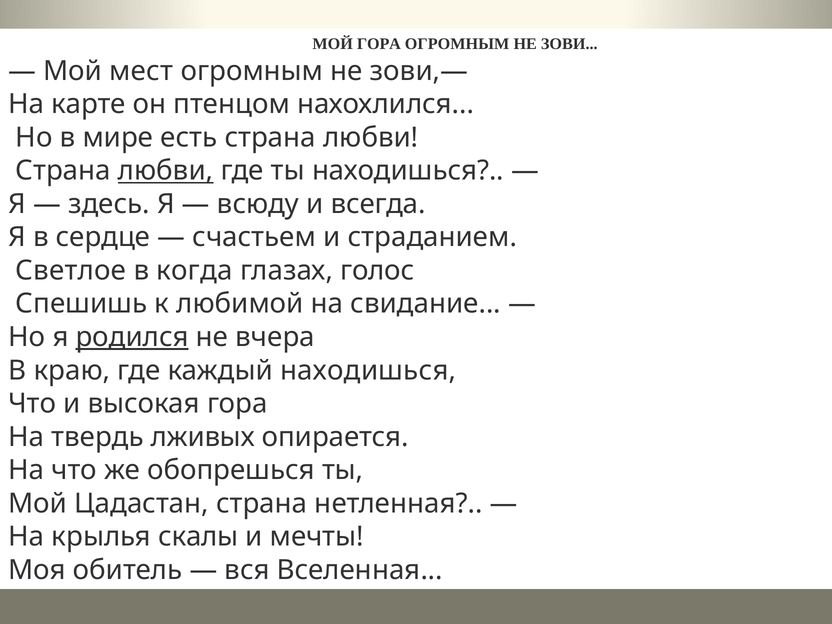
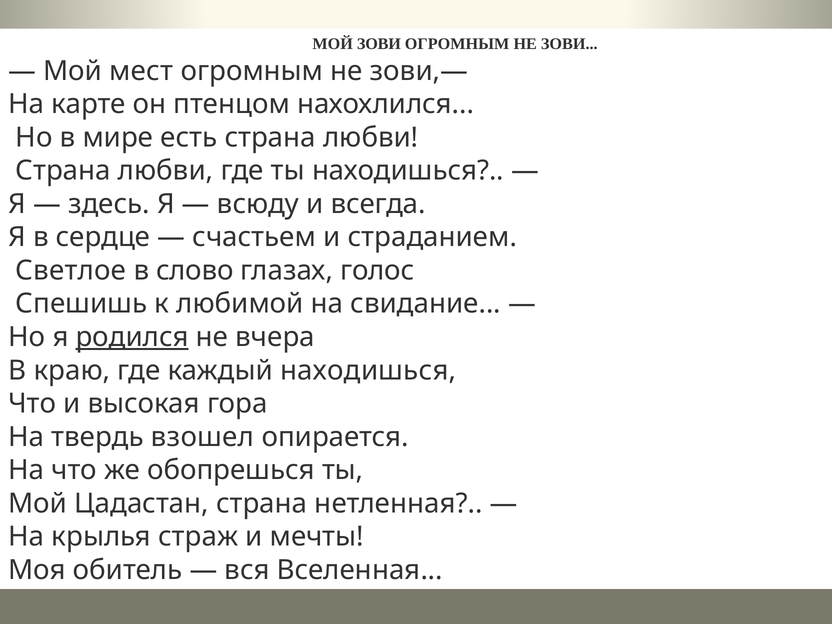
МОЙ ГОРА: ГОРА -> ЗОВИ (379, 44)
любви underline: present -> none (166, 171)
когда: когда -> слово (195, 271)
лживых: лживых -> взошел (203, 437)
скалы: скалы -> страж (198, 537)
